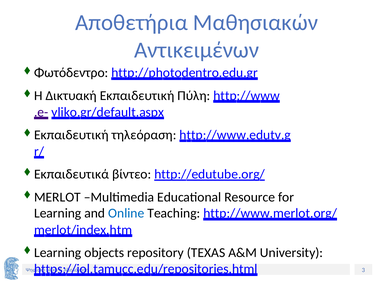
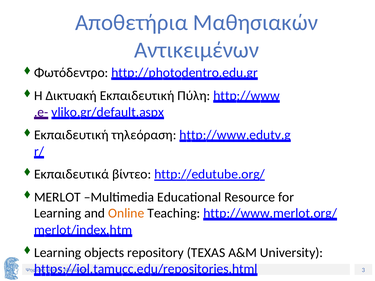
Online colour: blue -> orange (126, 213)
